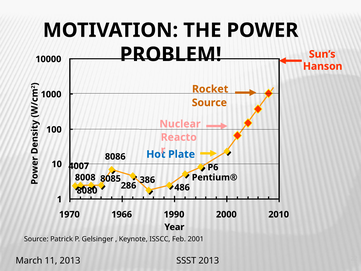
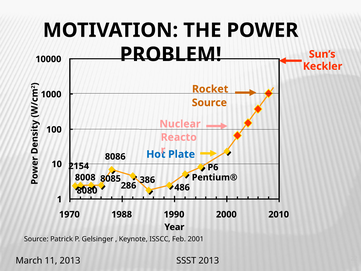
Hanson: Hanson -> Keckler (323, 66)
4007: 4007 -> 2154 (79, 166)
1966: 1966 -> 1988 (122, 214)
